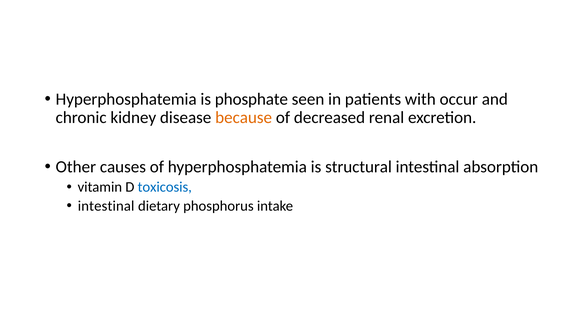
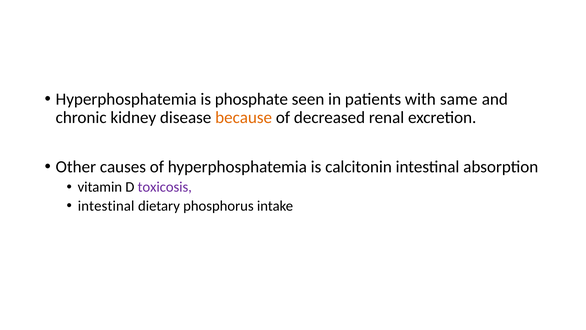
occur: occur -> same (459, 99)
structural: structural -> calcitonin (358, 167)
toxicosis colour: blue -> purple (165, 187)
